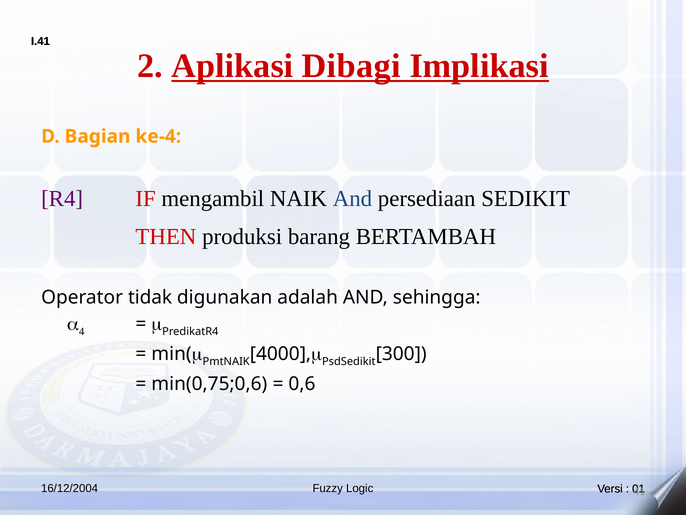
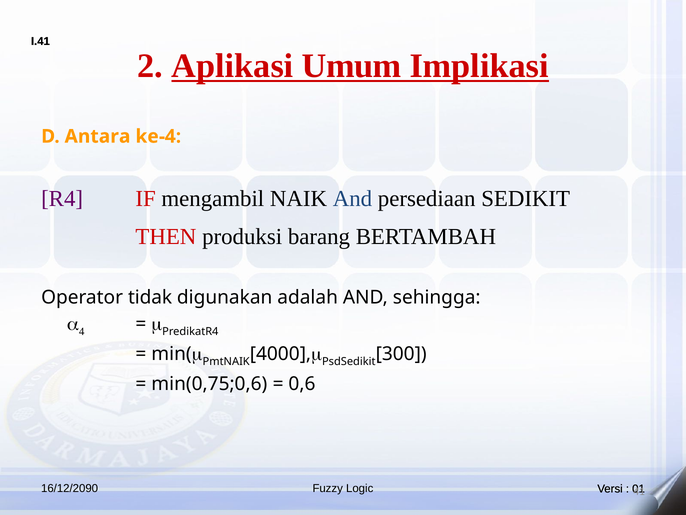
Dibagi: Dibagi -> Umum (352, 66)
Bagian: Bagian -> Antara (97, 136)
16/12/2004: 16/12/2004 -> 16/12/2090 (70, 488)
